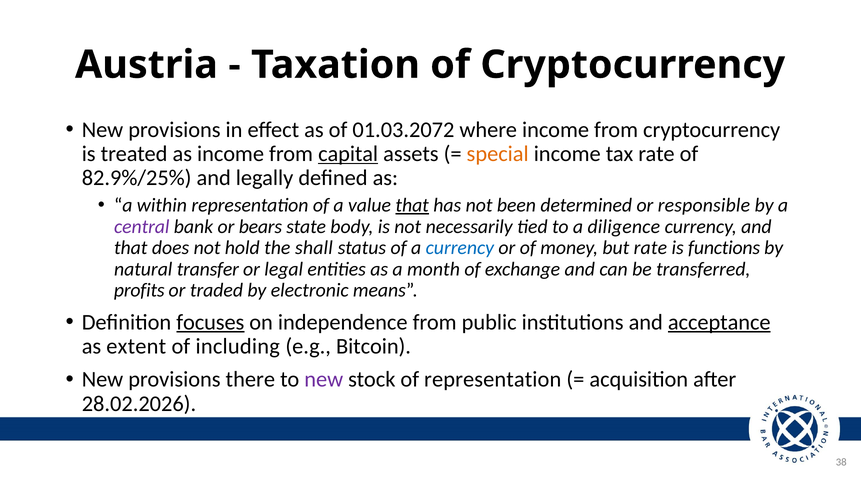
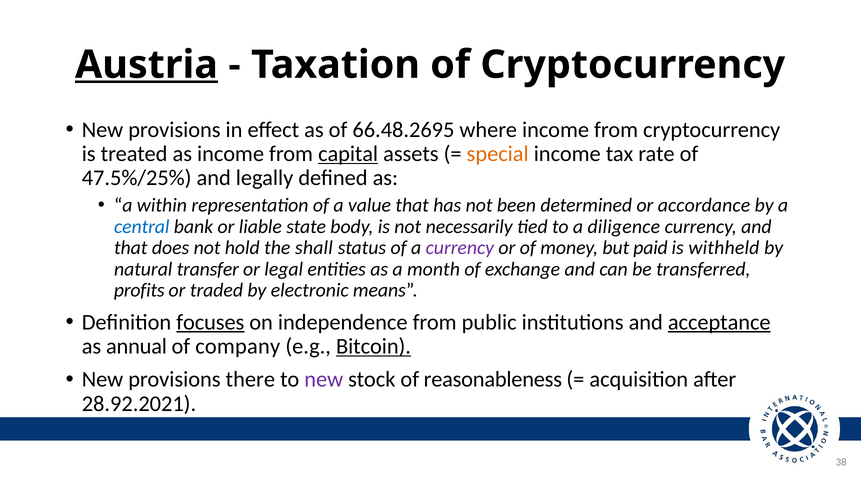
Austria underline: none -> present (146, 65)
01.03.2072: 01.03.2072 -> 66.48.2695 (403, 130)
82.9%/25%: 82.9%/25% -> 47.5%/25% (137, 178)
that underline: present -> none (412, 205)
responsible: responsible -> accordance (704, 205)
central colour: purple -> blue (142, 227)
bears: bears -> liable (260, 227)
currency colour: blue -> purple (460, 248)
but rate: rate -> paid (651, 248)
functions: functions -> withheld (724, 248)
extent: extent -> annual (137, 347)
including: including -> company (238, 347)
Bitcoin underline: none -> present (374, 347)
of representation: representation -> reasonableness (493, 380)
28.02.2026: 28.02.2026 -> 28.92.2021 (139, 404)
